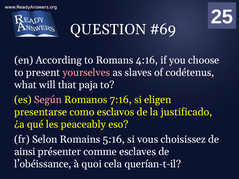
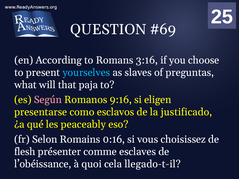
4:16: 4:16 -> 3:16 (147, 60)
yourselves colour: pink -> light blue (86, 73)
codétenus: codétenus -> preguntas (190, 73)
7:16: 7:16 -> 9:16 (121, 100)
5:16: 5:16 -> 0:16 (114, 140)
ainsi: ainsi -> flesh (25, 152)
querían-t-il: querían-t-il -> llegado-t-il (153, 164)
